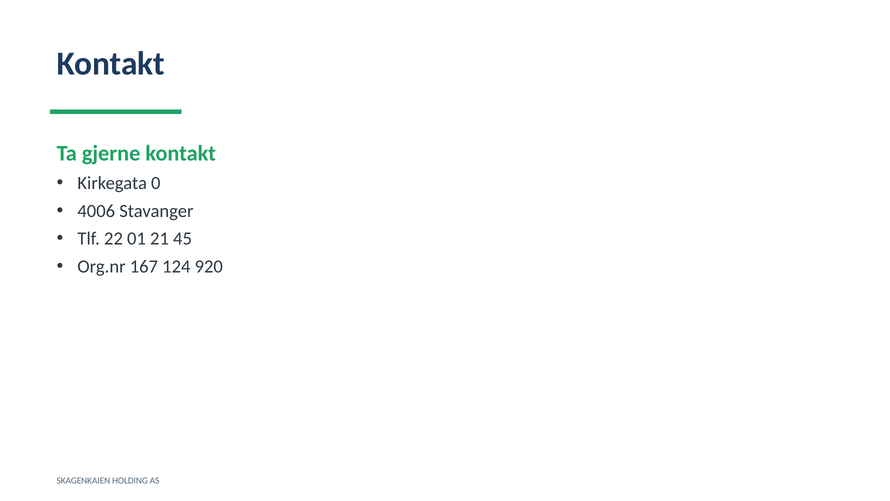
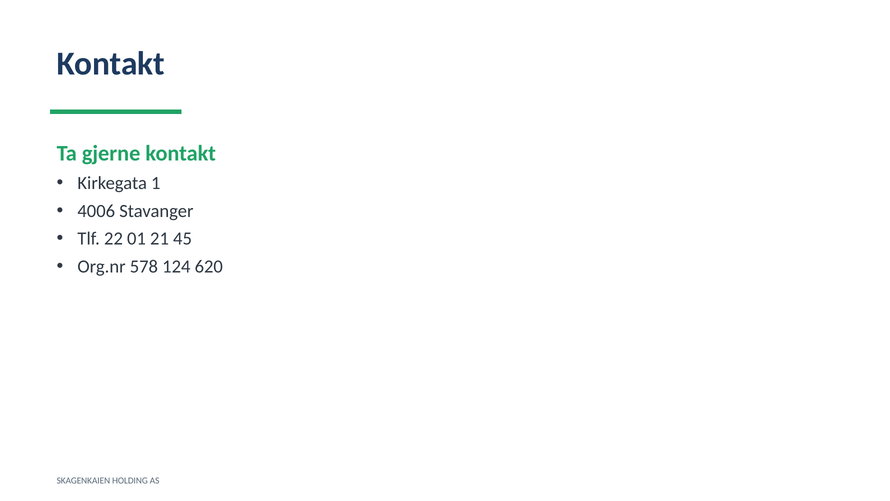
0: 0 -> 1 (156, 183)
167: 167 -> 578 (144, 266)
920: 920 -> 620 (209, 266)
